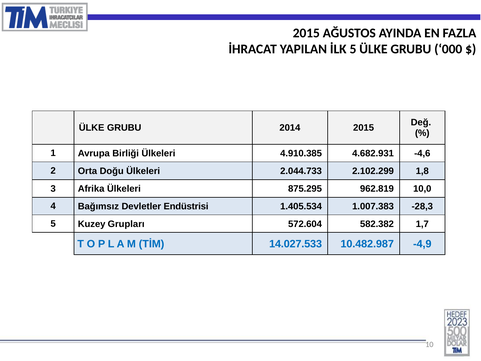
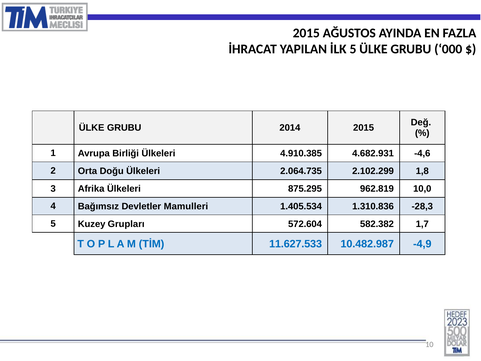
2.044.733: 2.044.733 -> 2.064.735 (301, 171)
Endüstrisi: Endüstrisi -> Mamulleri (186, 206)
1.007.383: 1.007.383 -> 1.310.836 (373, 206)
14.027.533: 14.027.533 -> 11.627.533 (296, 244)
